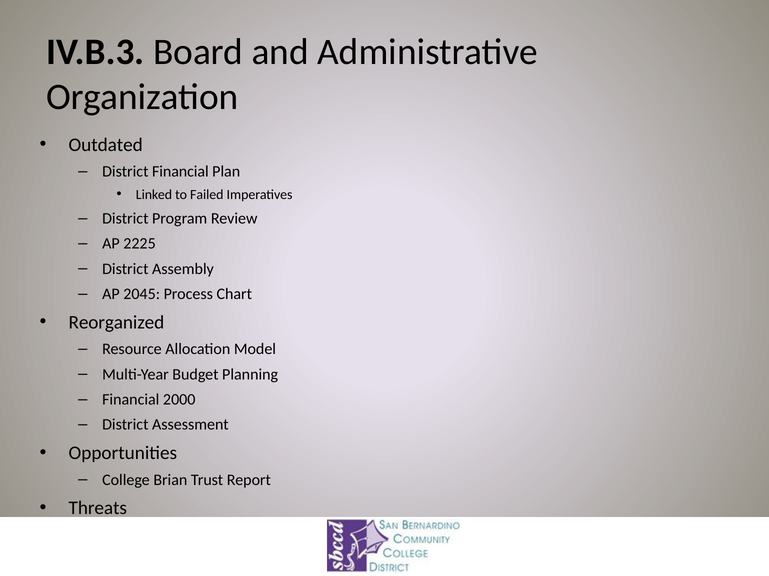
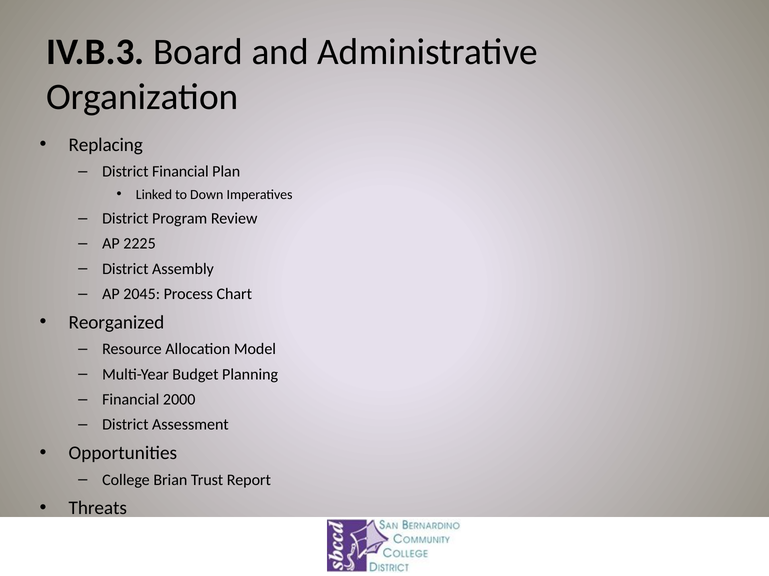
Outdated: Outdated -> Replacing (106, 145)
Failed: Failed -> Down (207, 195)
